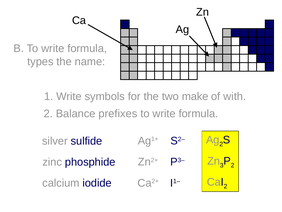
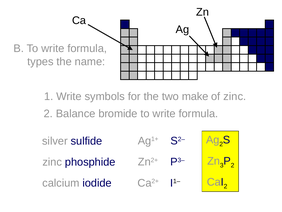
of with: with -> zinc (235, 96)
prefixes: prefixes -> bromide (118, 113)
